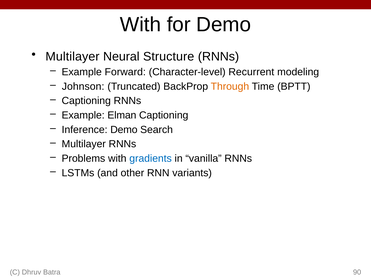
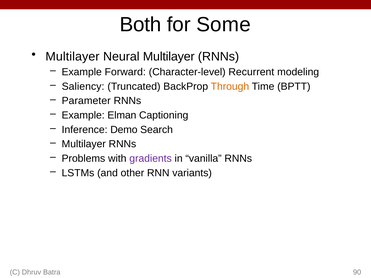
With: With -> Both (141, 25)
for Demo: Demo -> Some (224, 25)
Neural Structure: Structure -> Multilayer (169, 57)
Johnson: Johnson -> Saliency (83, 86)
Captioning: Captioning -> Parameter (86, 101)
gradients colour: blue -> purple (151, 159)
